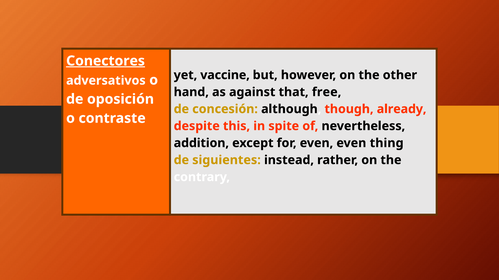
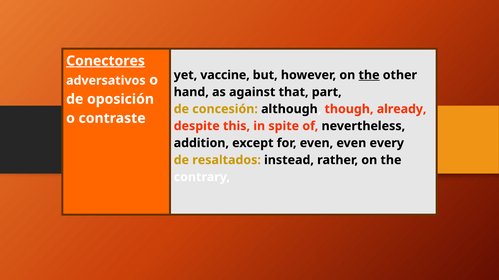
the underline: none -> present (369, 75)
free: free -> part (327, 92)
thing: thing -> every (387, 143)
siguientes: siguientes -> resaltados (227, 160)
